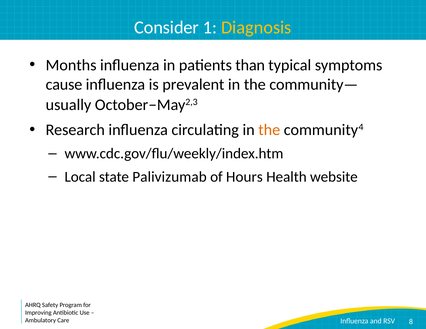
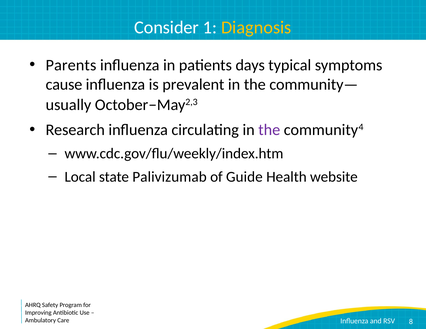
Months: Months -> Parents (71, 65)
than: than -> days (250, 65)
the colour: orange -> purple (269, 130)
Hours: Hours -> Guide (244, 177)
